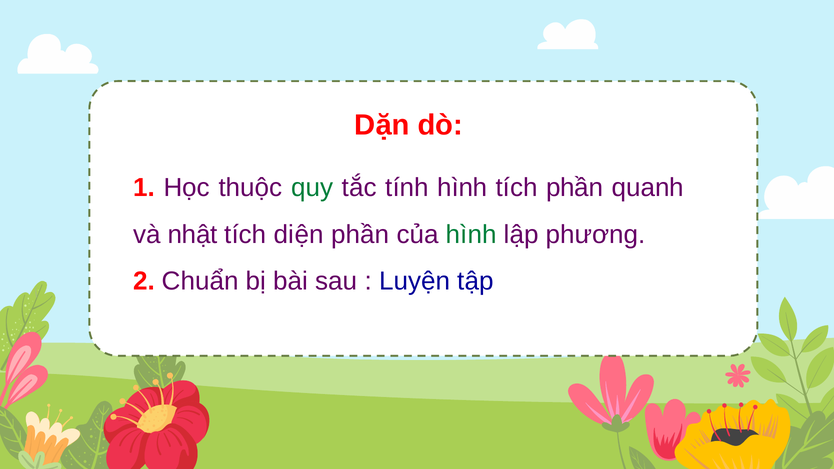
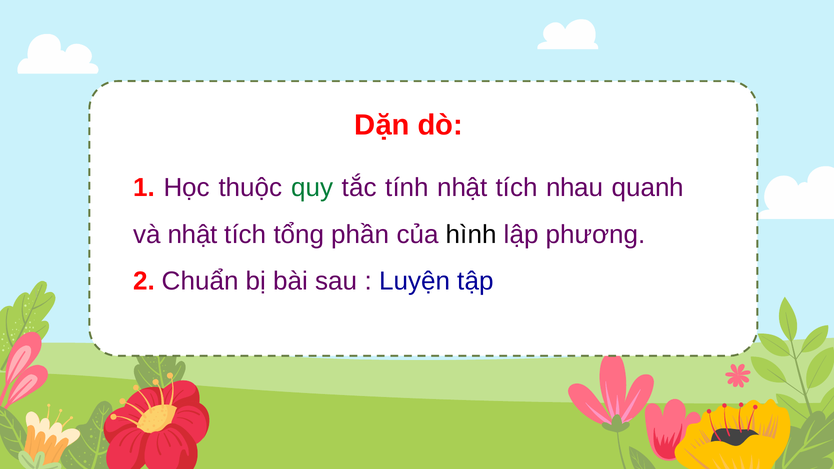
tính hình: hình -> nhật (462, 188)
tích phần: phần -> nhau (575, 188)
diện: diện -> tổng (299, 235)
hình colour: green -> black (471, 235)
